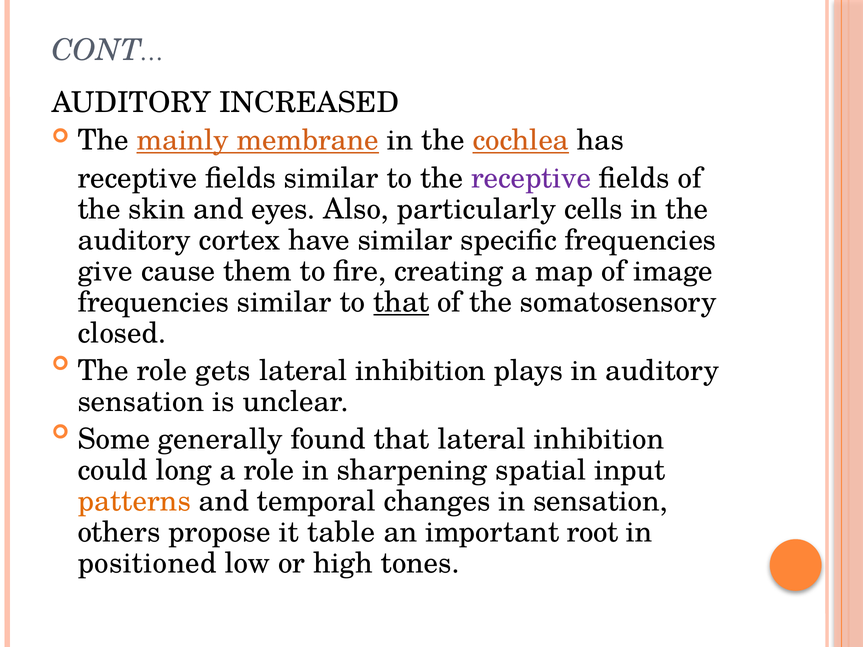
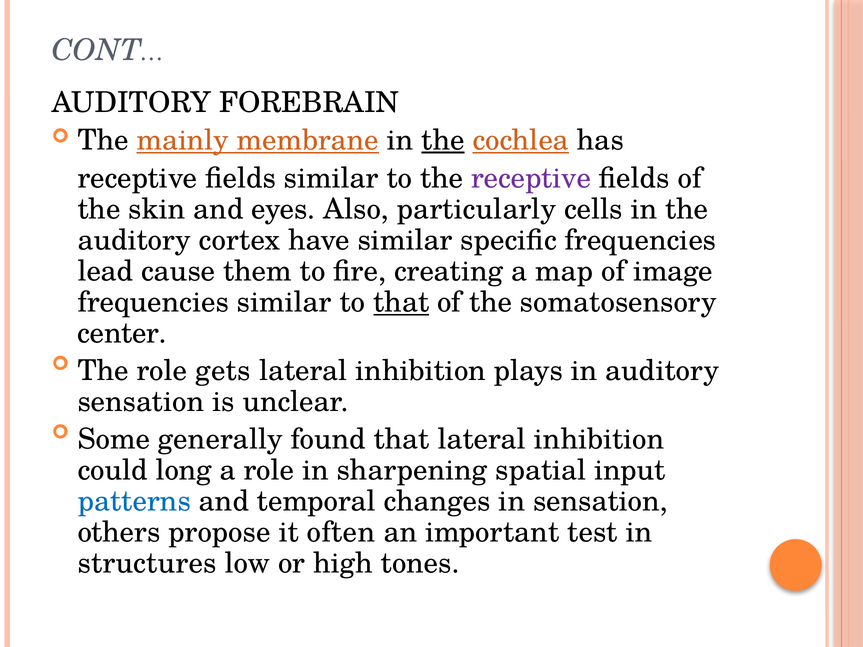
INCREASED: INCREASED -> FOREBRAIN (309, 103)
the underline: none -> present (443, 140)
give: give -> lead (105, 271)
closed: closed -> center (122, 333)
patterns colour: orange -> blue (134, 502)
table: table -> often (341, 533)
root: root -> test (592, 533)
positioned: positioned -> structures (147, 564)
